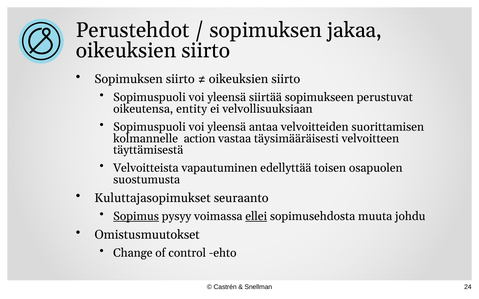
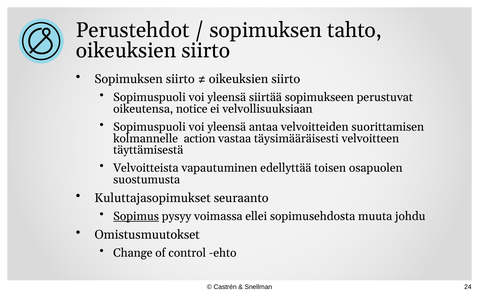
jakaa: jakaa -> tahto (354, 30)
entity: entity -> notice (192, 109)
ellei underline: present -> none (256, 217)
